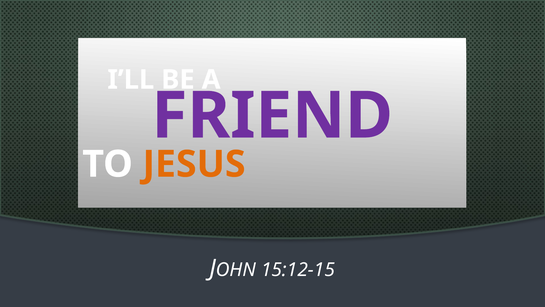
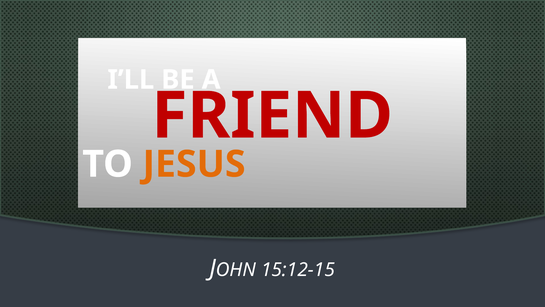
FRIEND colour: purple -> red (272, 116)
